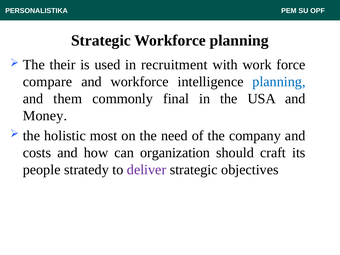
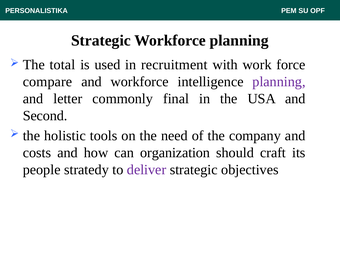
their: their -> total (62, 65)
planning colour: blue -> purple (279, 82)
them: them -> letter (68, 99)
Money: Money -> Second (45, 116)
most: most -> tools (104, 136)
